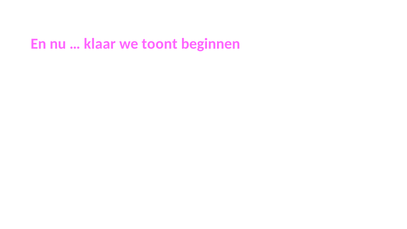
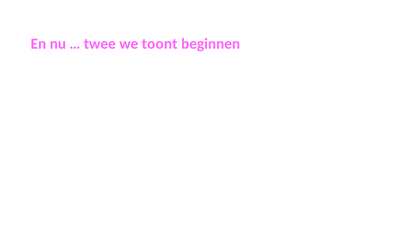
klaar: klaar -> twee (100, 44)
